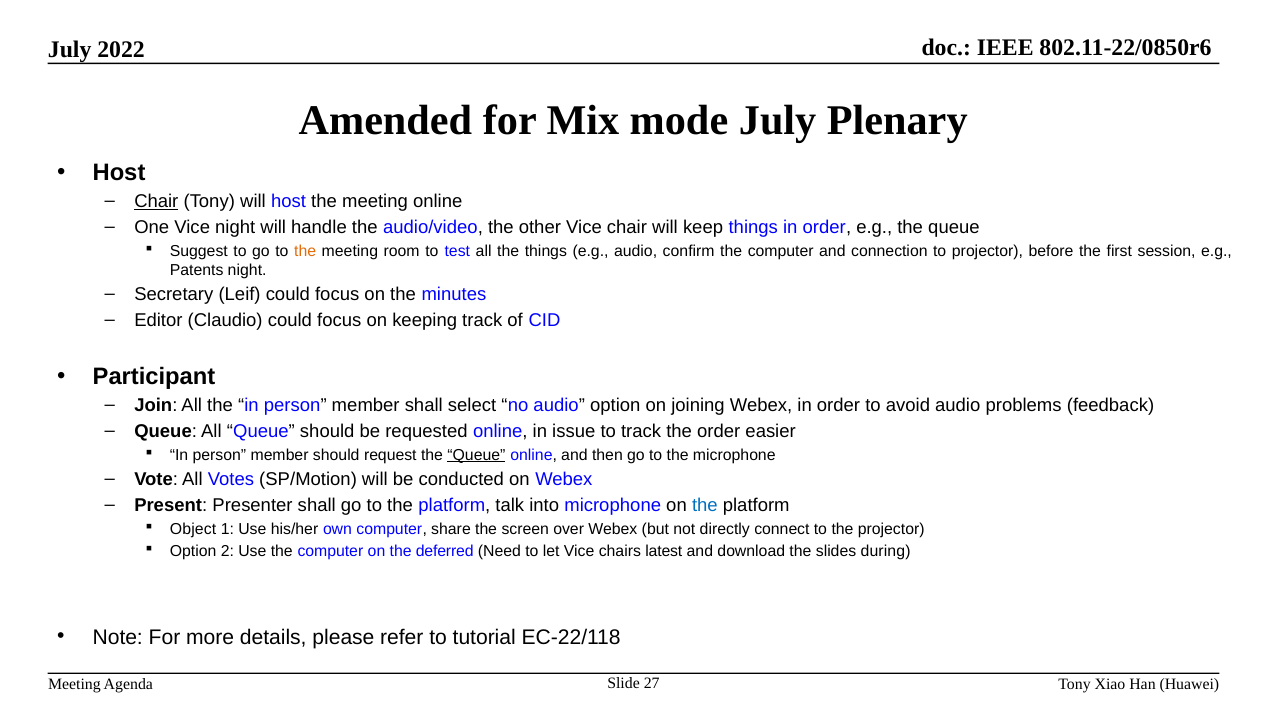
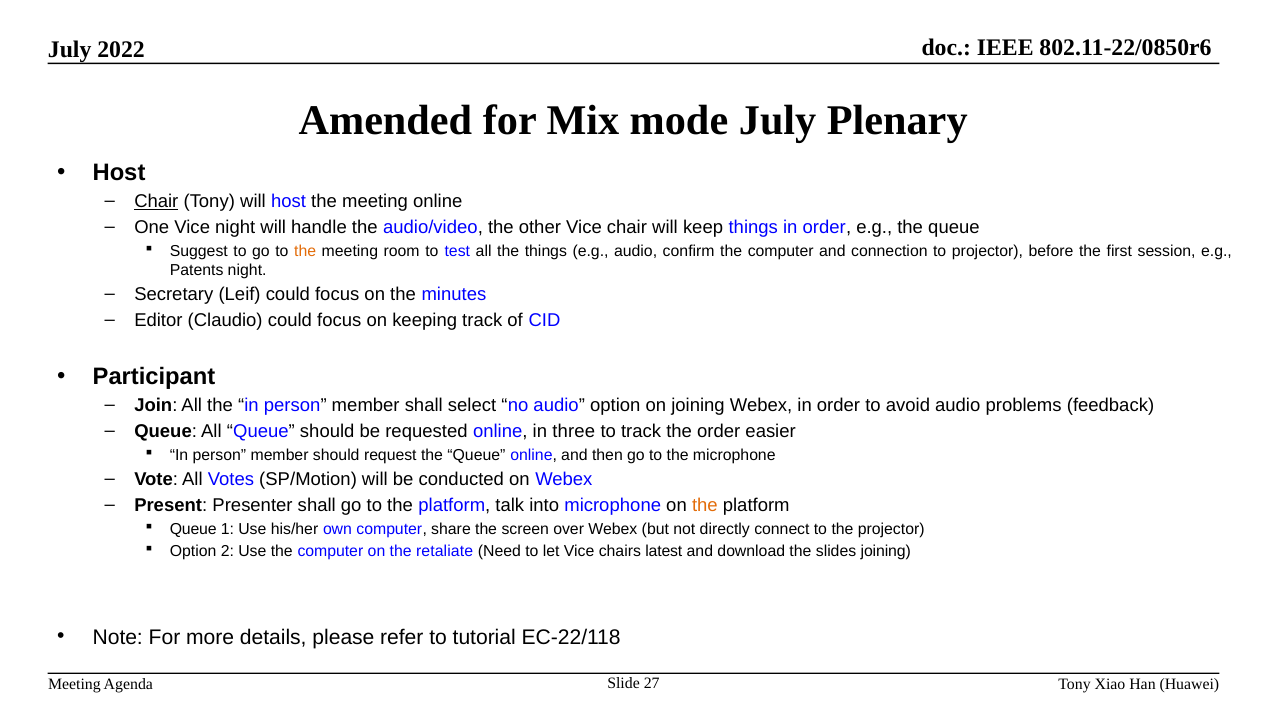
issue: issue -> three (574, 431)
Queue underline: present -> none (476, 455)
the colour: blue -> orange (705, 505)
Object: Object -> Queue (193, 529)
deferred: deferred -> retaliate (445, 551)
slides during: during -> joining (886, 551)
